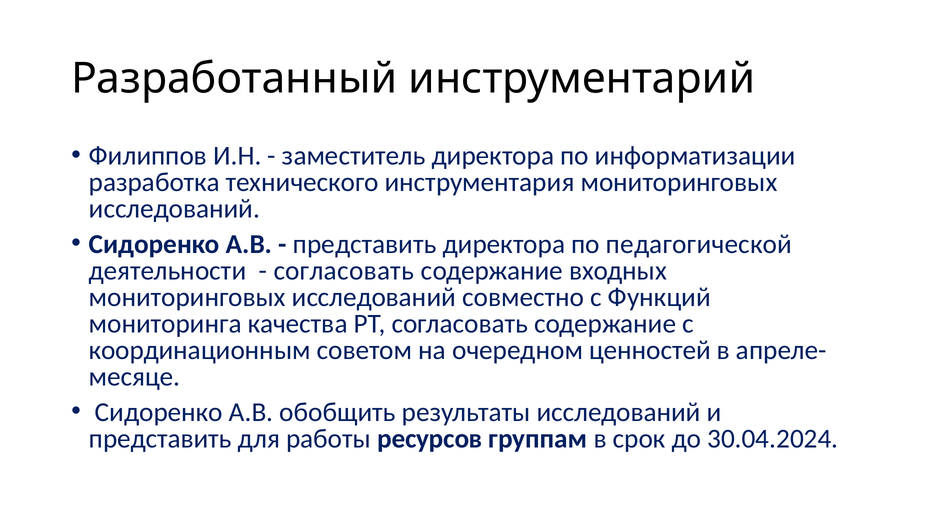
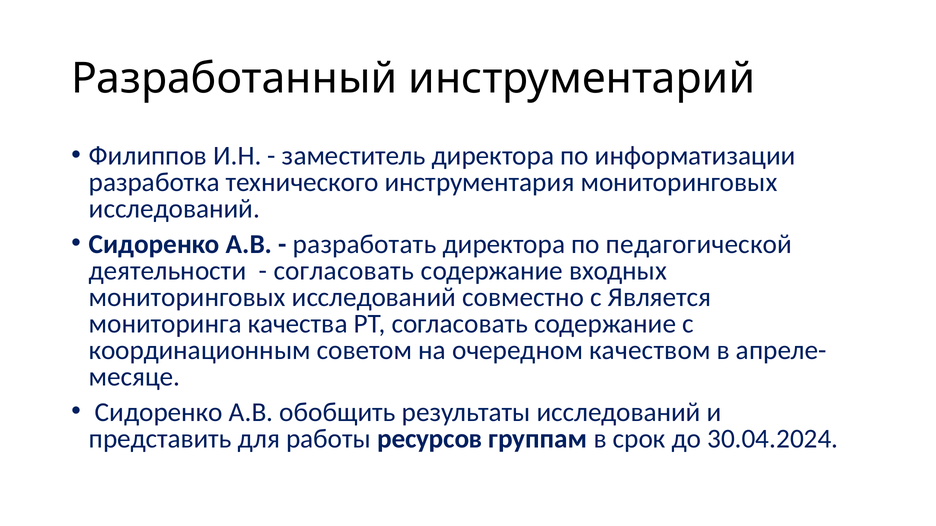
представить: представить -> разработать (365, 244)
Функций: Функций -> Является (660, 297)
ценностей: ценностей -> качеством (650, 351)
